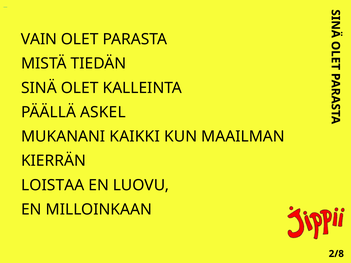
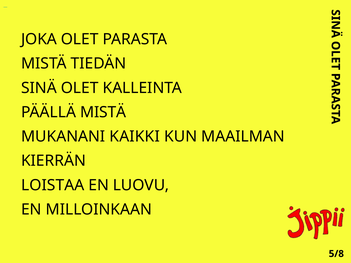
VAIN: VAIN -> JOKA (39, 39)
PÄÄLLÄ ASKEL: ASKEL -> MISTÄ (103, 112)
2/8: 2/8 -> 5/8 (336, 254)
